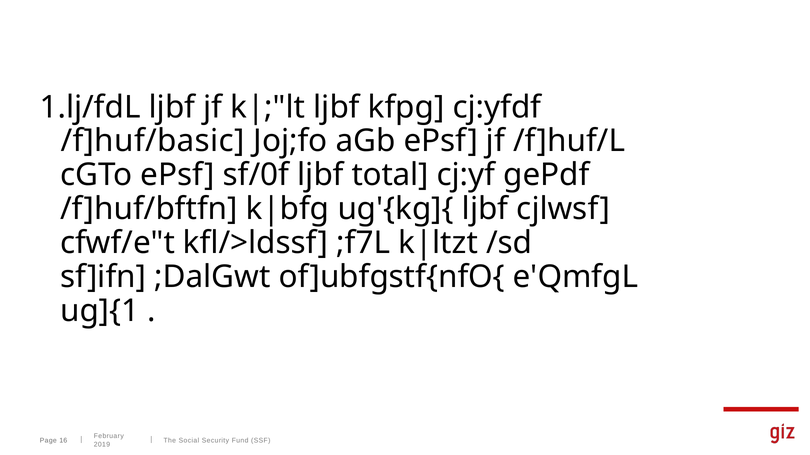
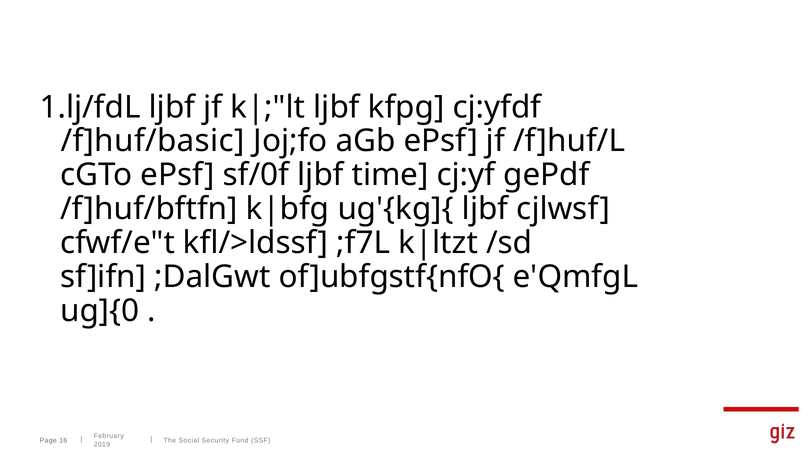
total: total -> time (390, 175)
ug]{1: ug]{1 -> ug]{0 (100, 311)
